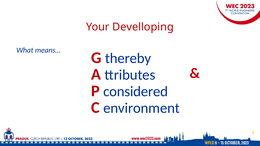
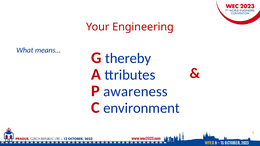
Develloping: Develloping -> Engineering (143, 27)
considered: considered -> awareness (135, 92)
